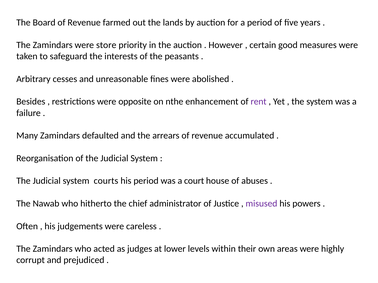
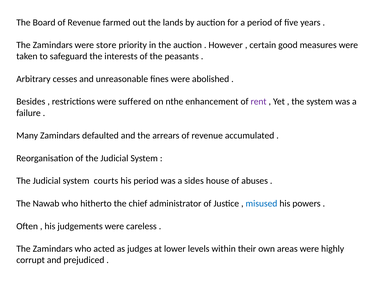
opposite: opposite -> suffered (135, 102)
court: court -> sides (194, 181)
misused colour: purple -> blue (261, 204)
